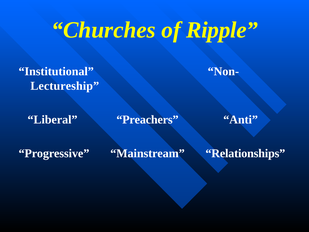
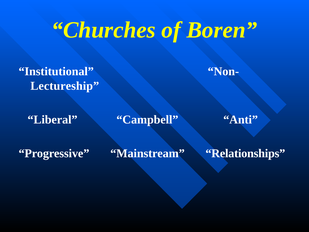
Ripple: Ripple -> Boren (222, 30)
Preachers: Preachers -> Campbell (147, 120)
